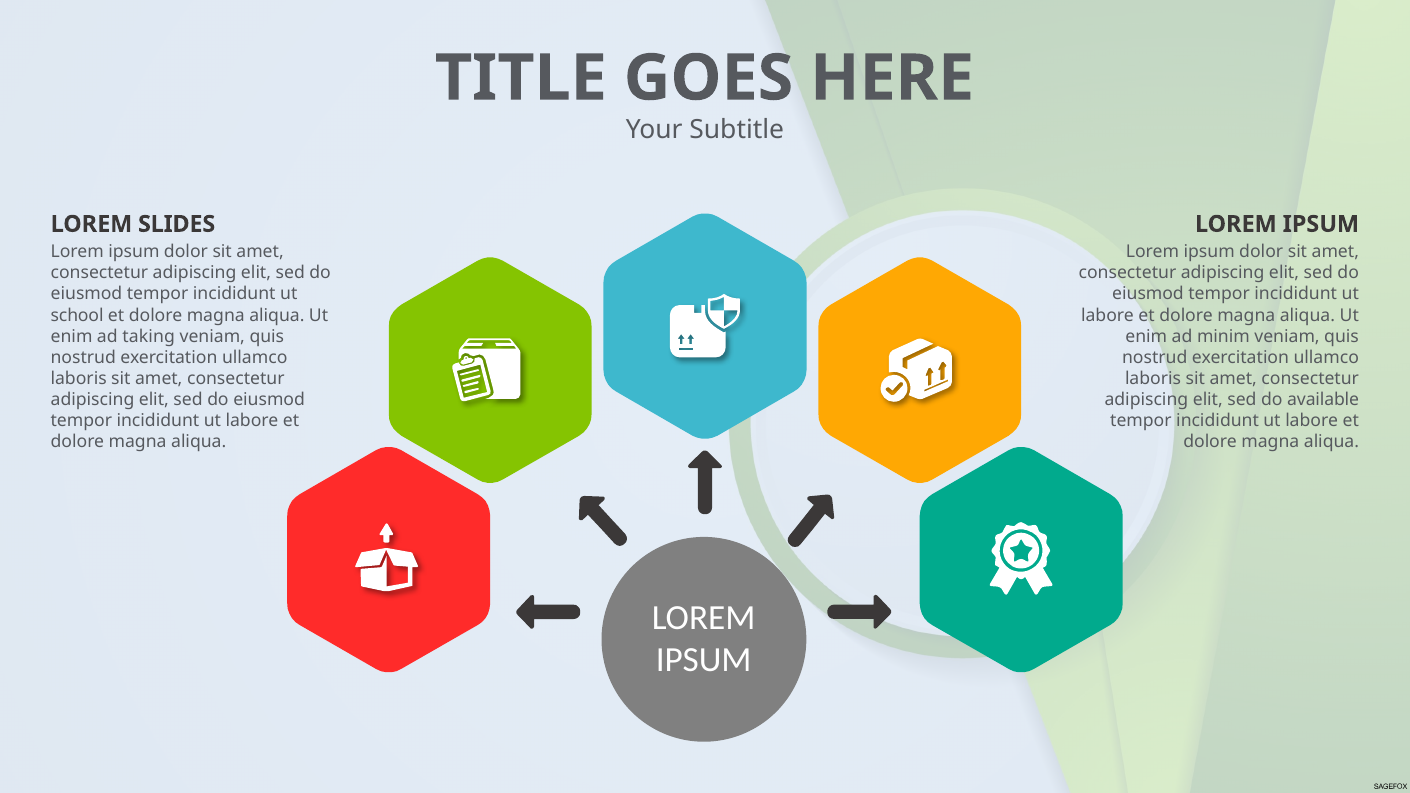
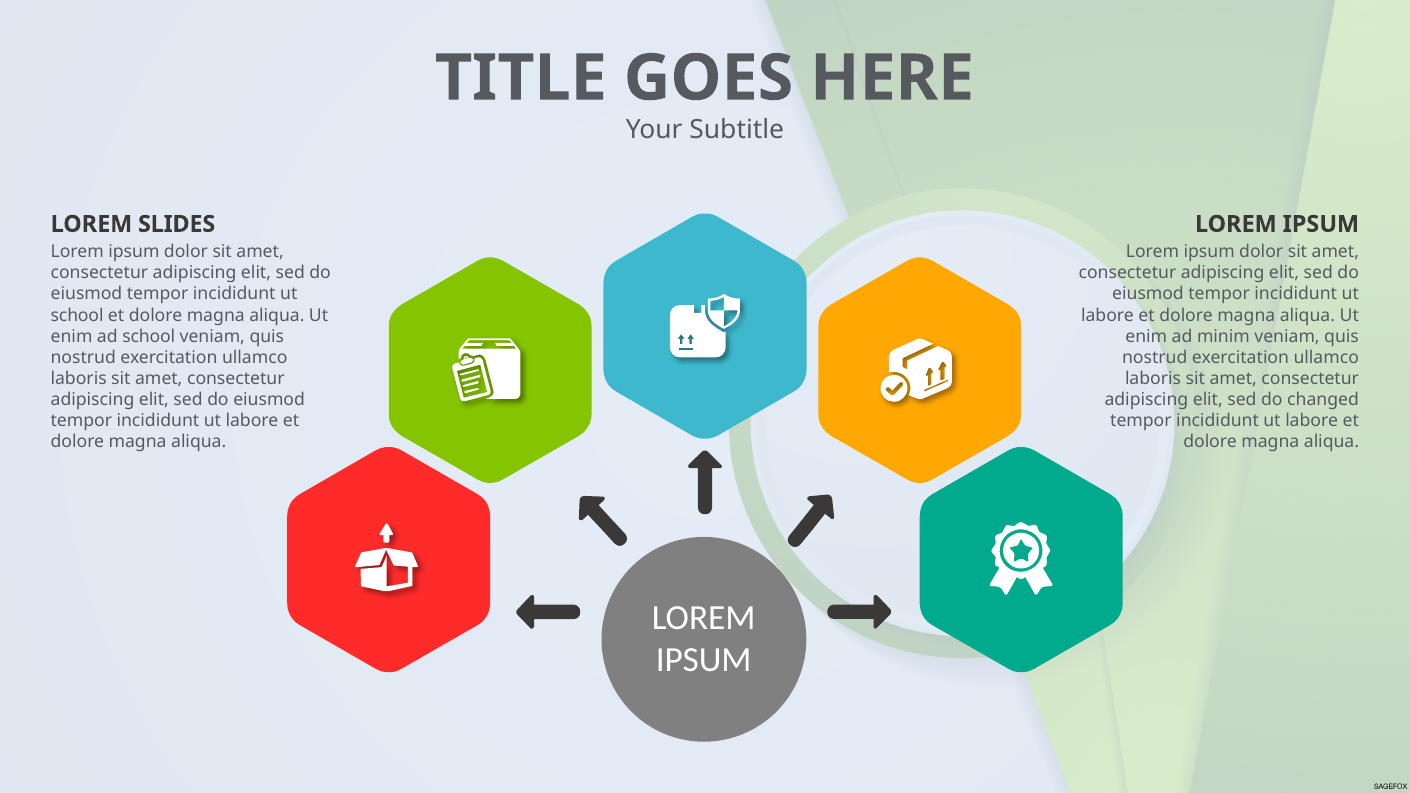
ad taking: taking -> school (149, 336)
available: available -> changed (1323, 400)
